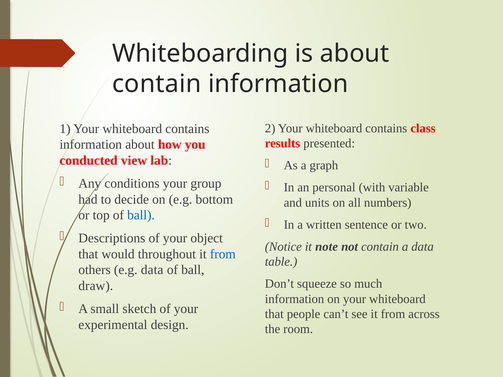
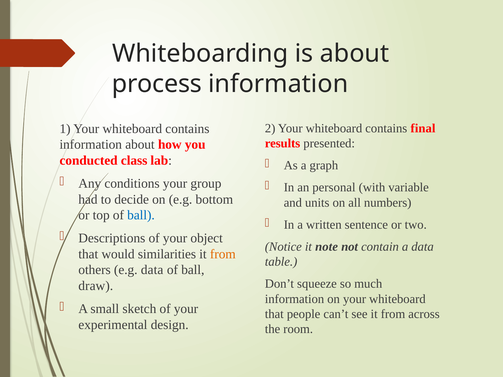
contain: contain -> process (157, 84)
class: class -> final (423, 128)
view: view -> class (134, 161)
throughout: throughout -> similarities (167, 254)
from colour: blue -> orange (223, 254)
